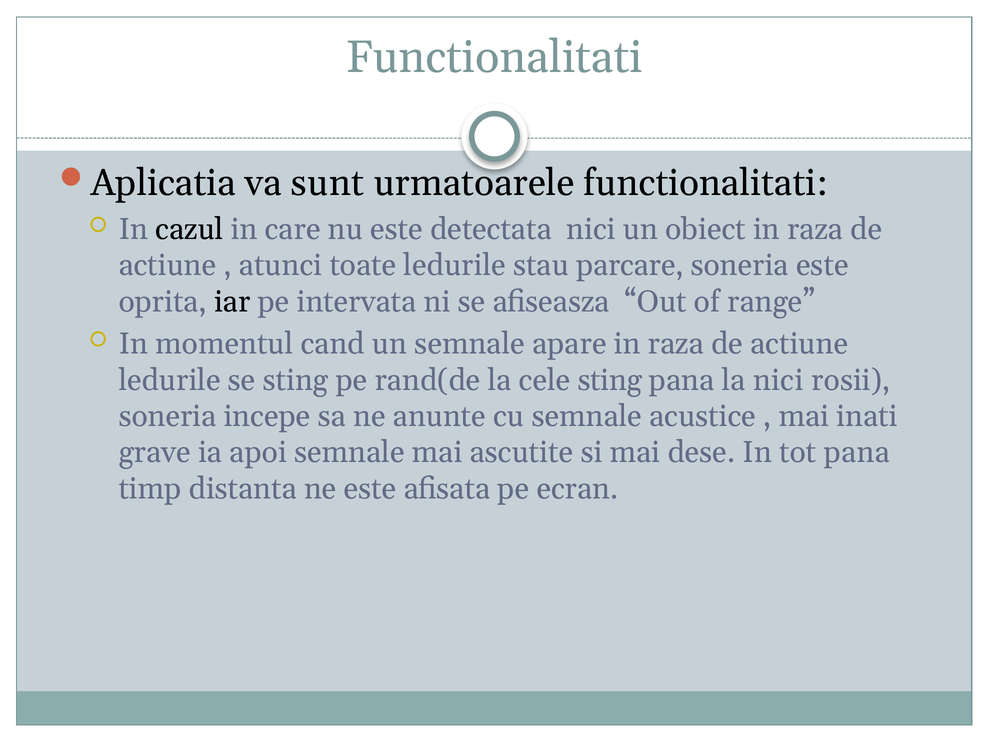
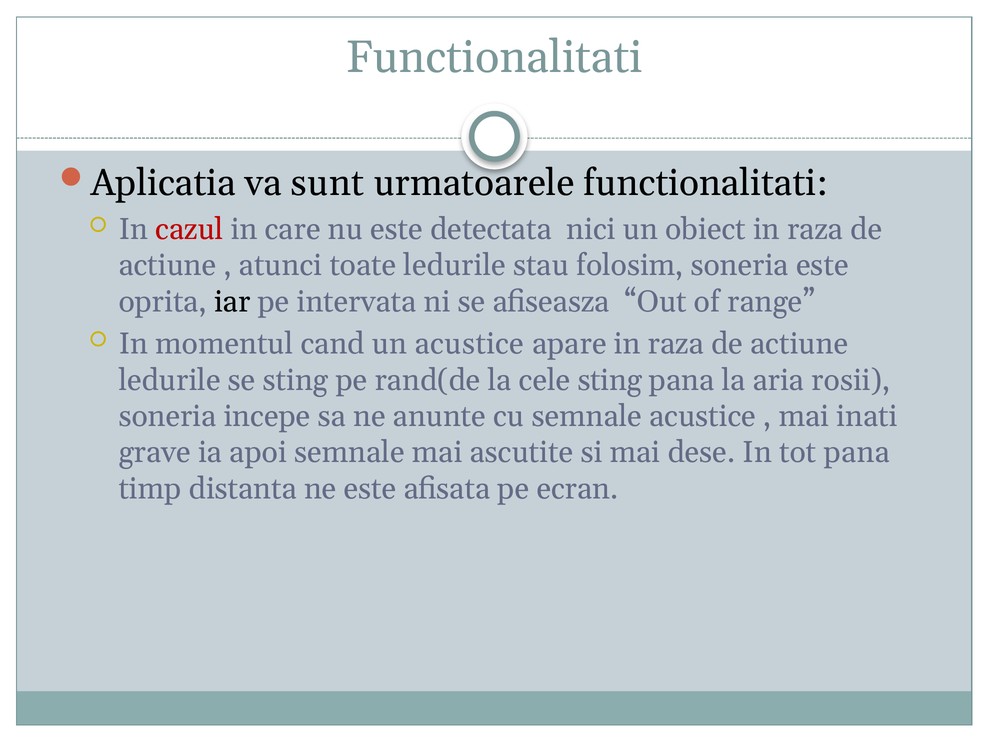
cazul colour: black -> red (189, 229)
parcare: parcare -> folosim (630, 265)
un semnale: semnale -> acustice (469, 344)
la nici: nici -> aria (778, 380)
